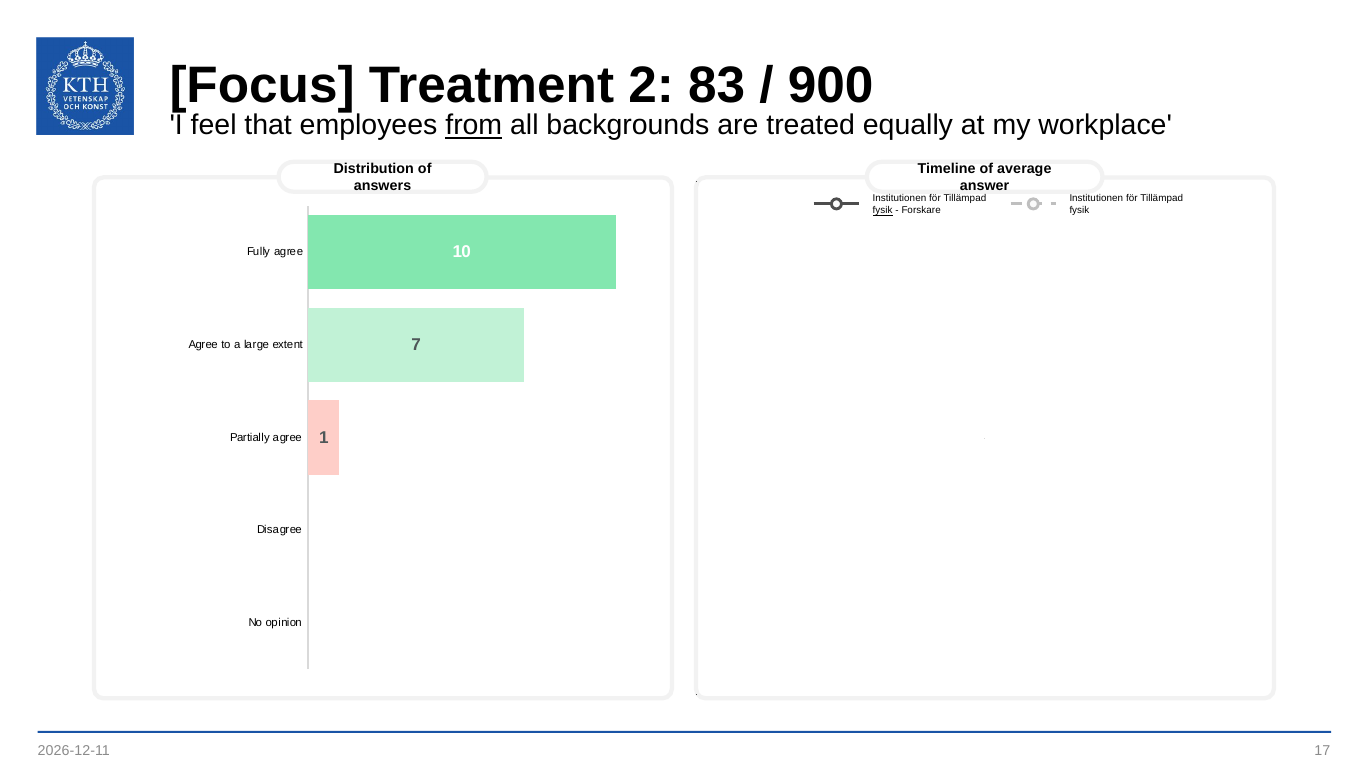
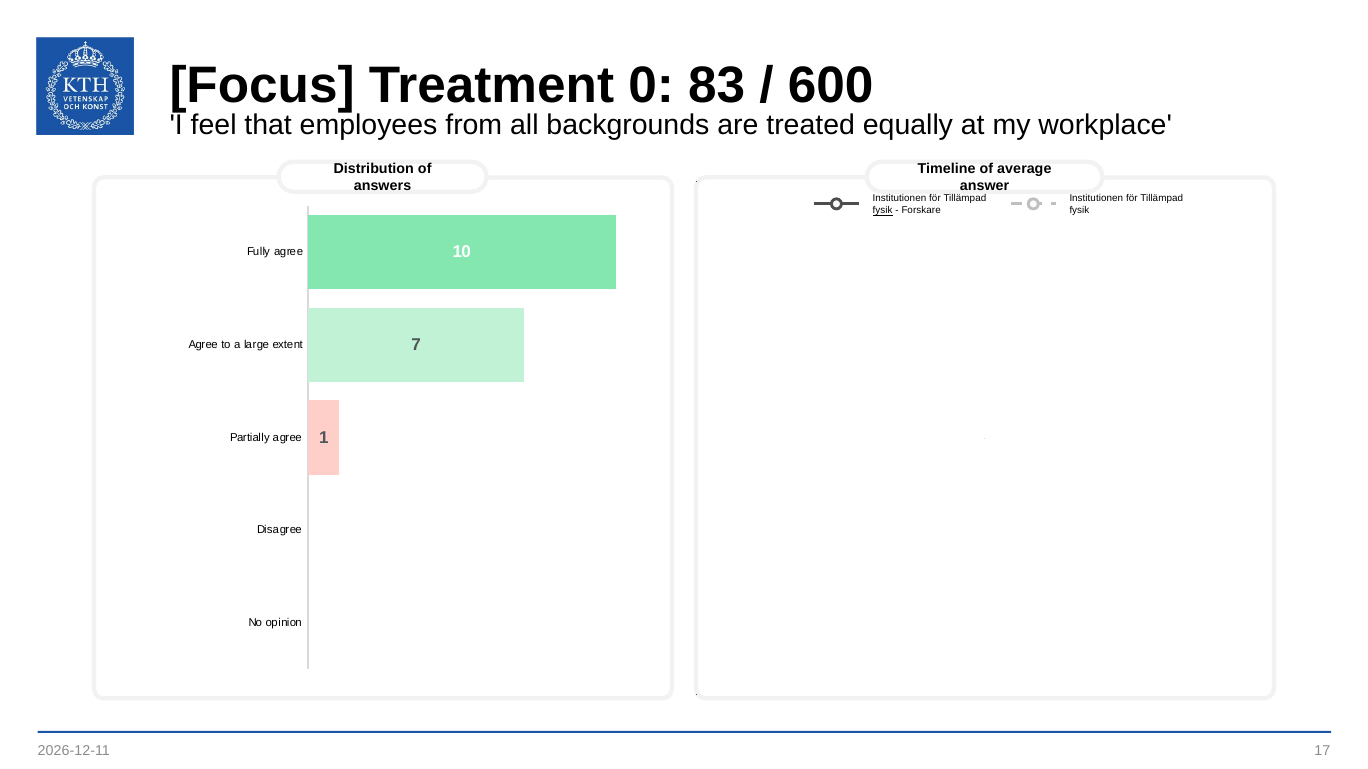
2: 2 -> 0 (651, 86)
900: 900 -> 600 (831, 86)
from underline: present -> none (474, 126)
